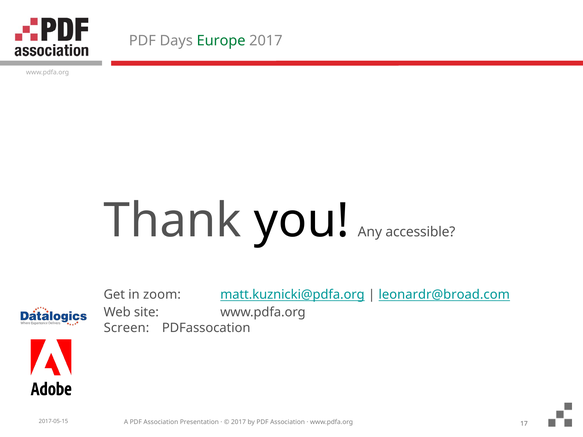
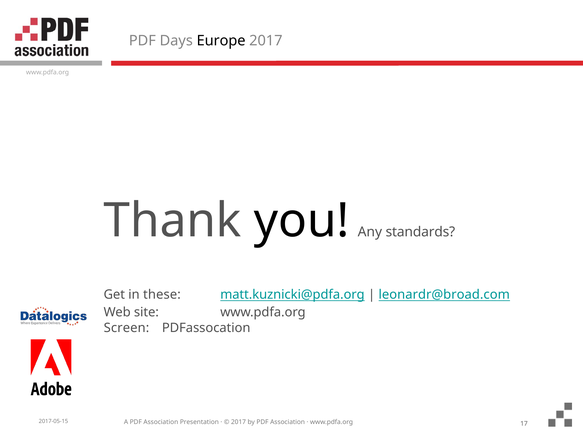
Europe colour: green -> black (221, 41)
accessible: accessible -> standards (420, 232)
zoom: zoom -> these (162, 295)
